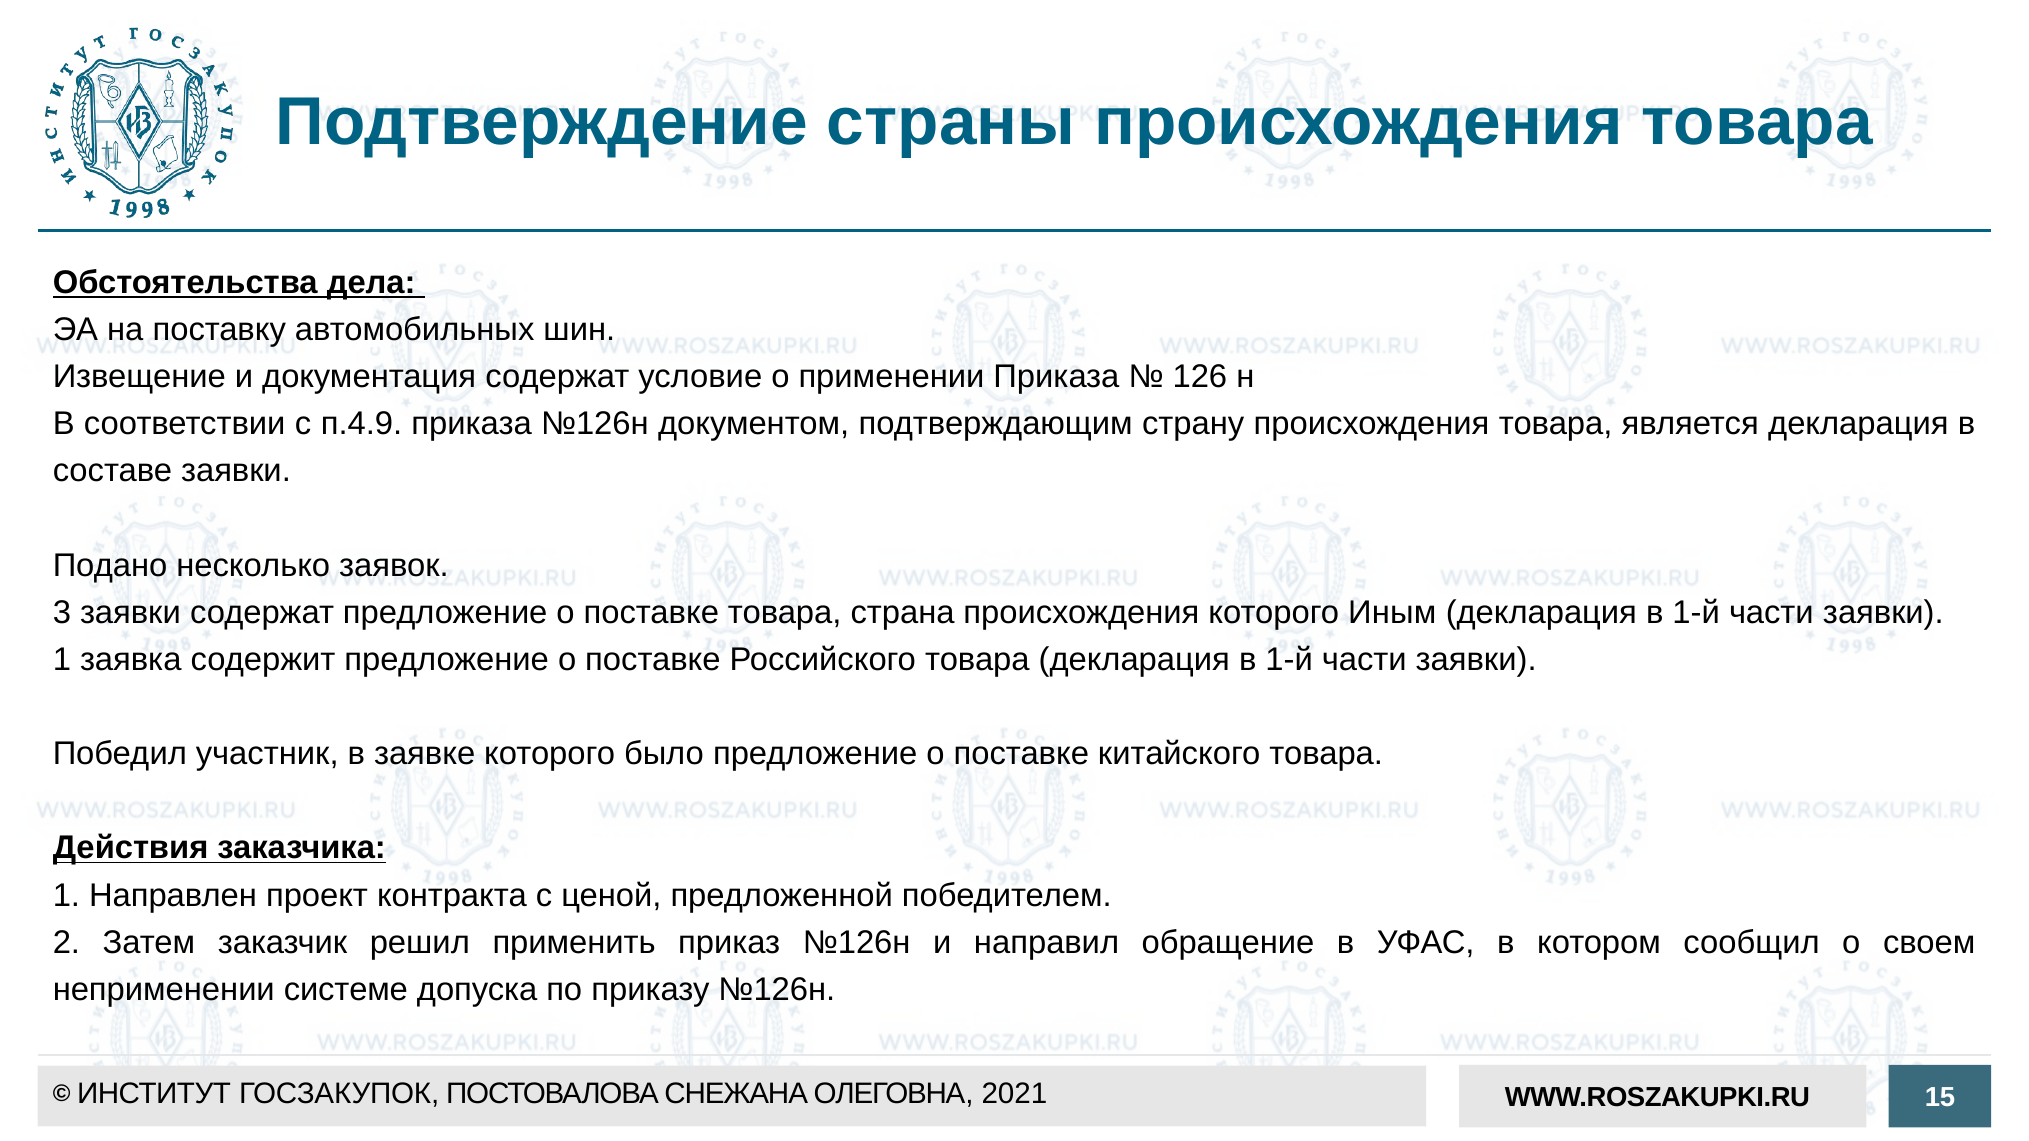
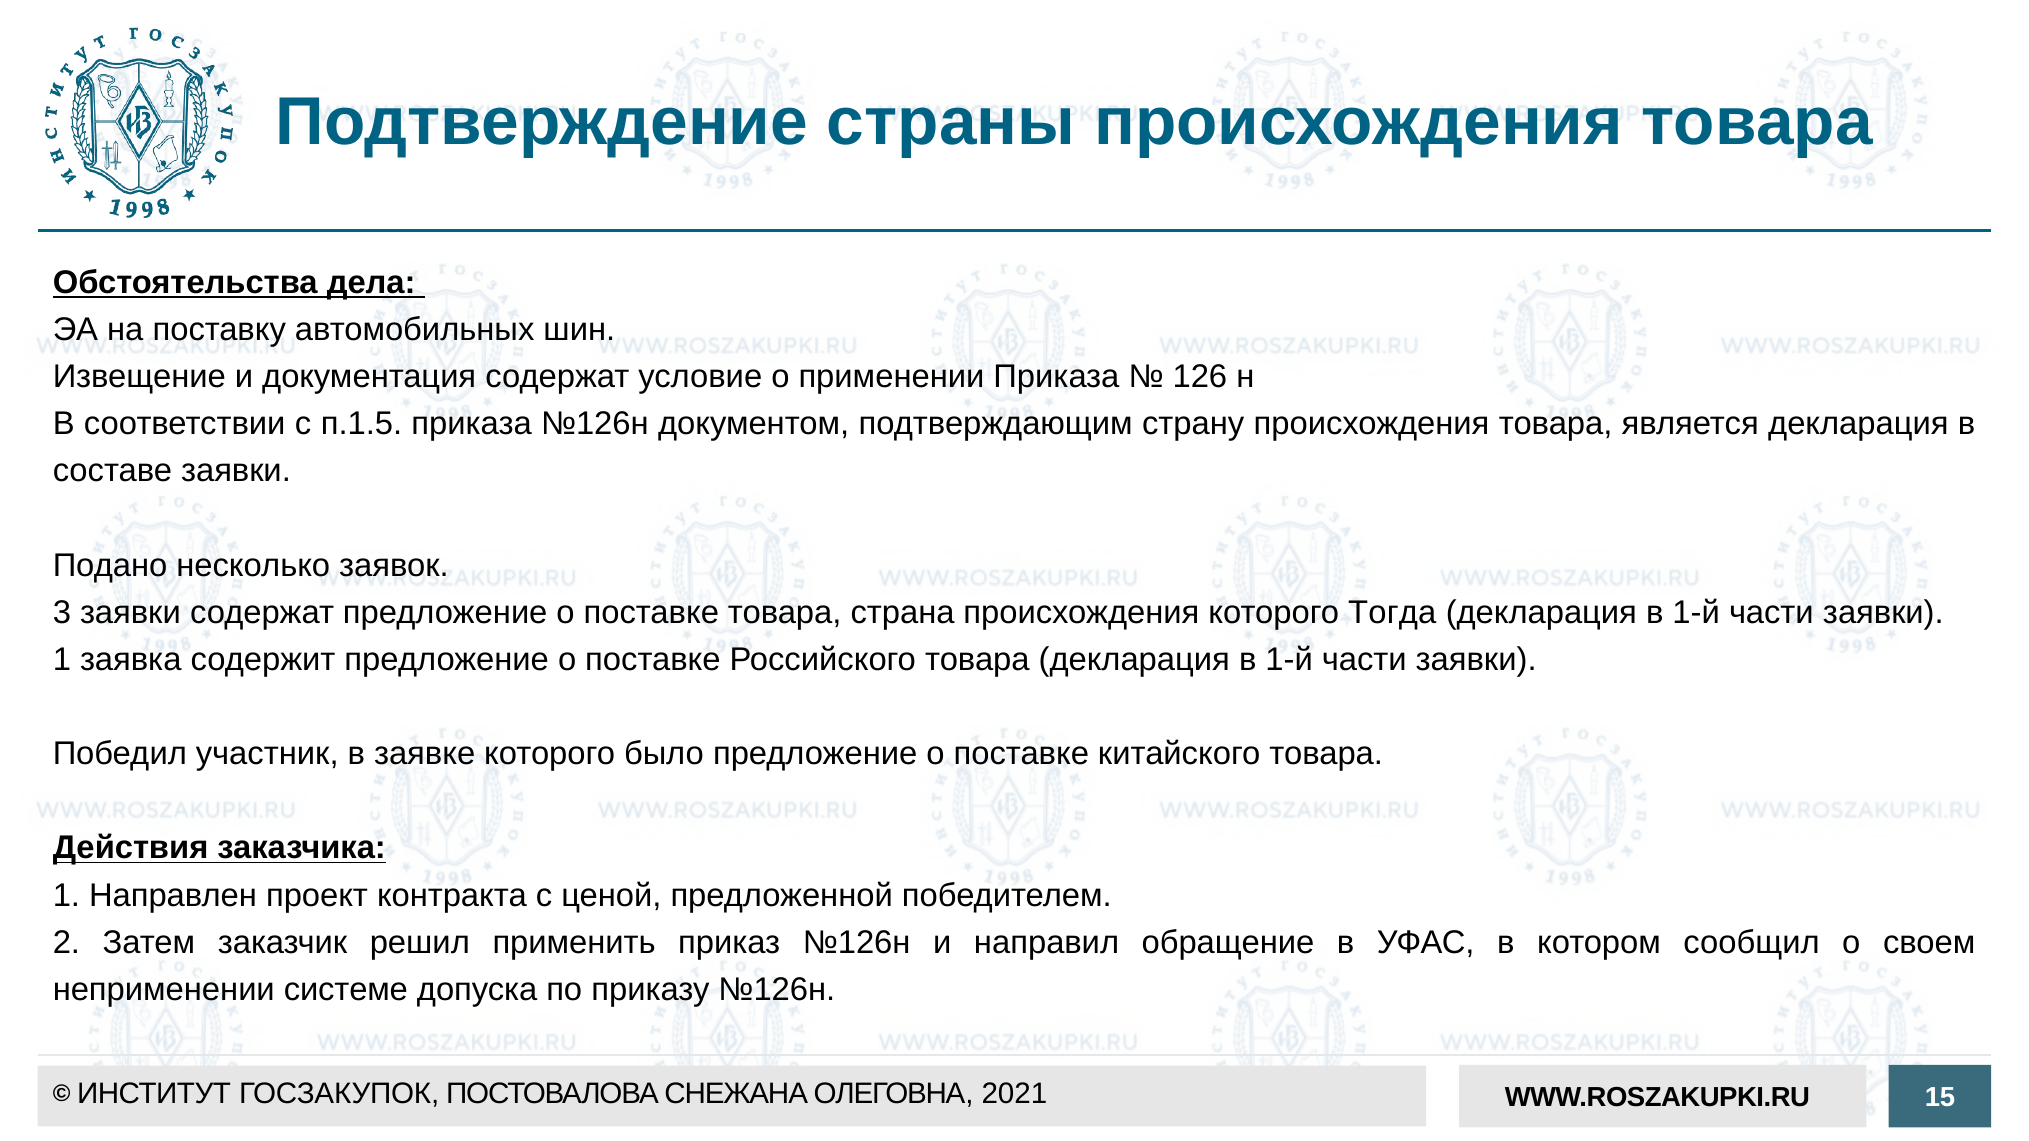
п.4.9: п.4.9 -> п.1.5 (361, 424)
Иным: Иным -> Тогда (1392, 613)
